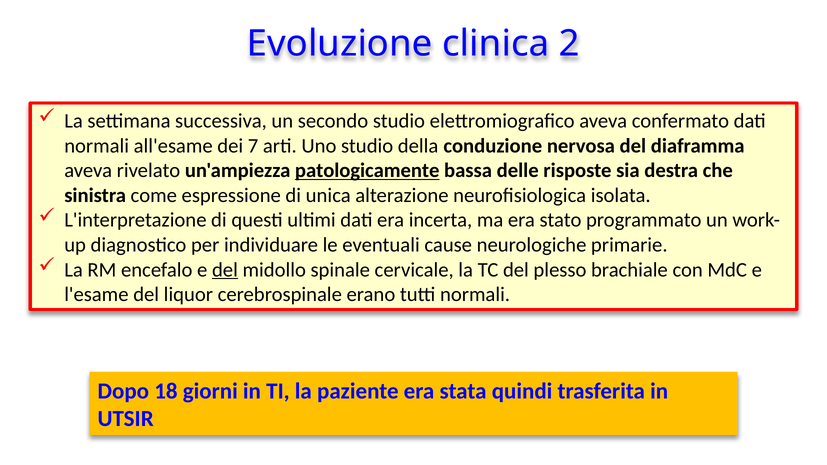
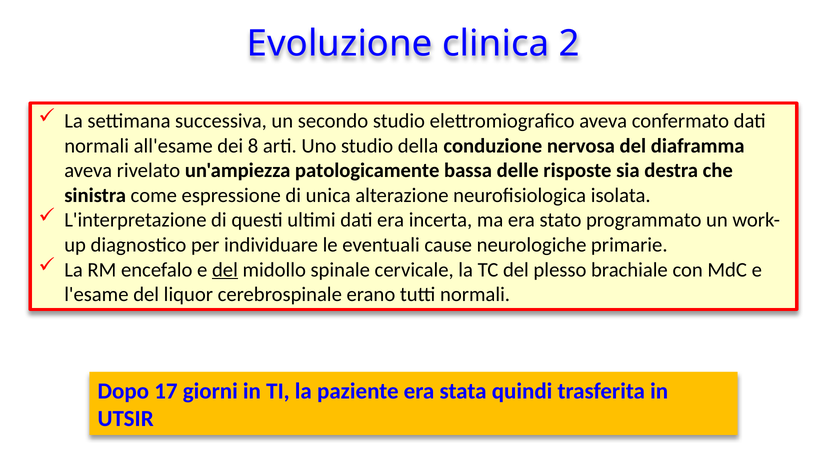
7: 7 -> 8 (253, 146)
patologicamente underline: present -> none (367, 171)
18: 18 -> 17 (166, 391)
